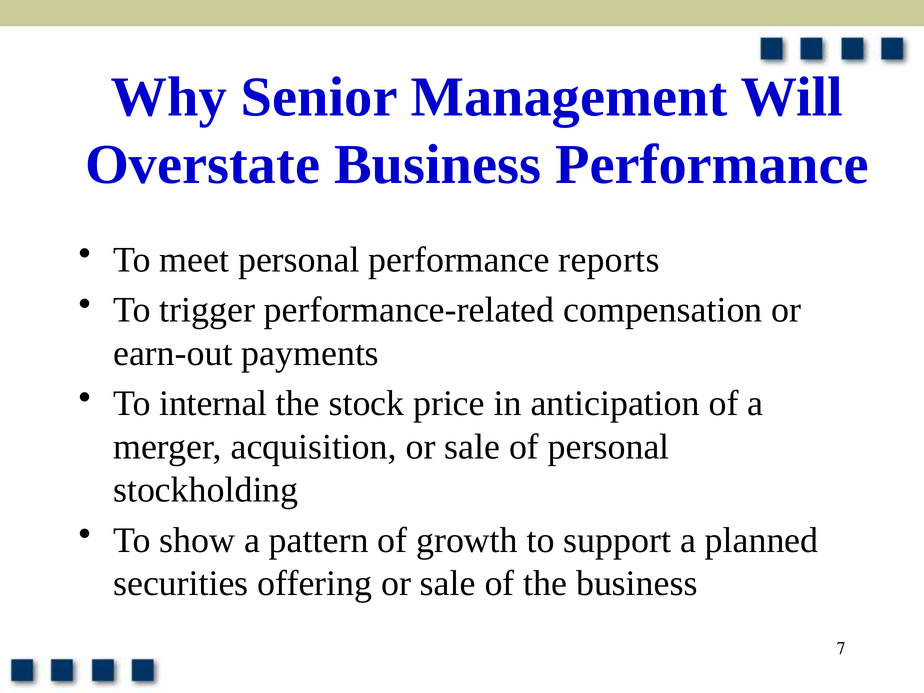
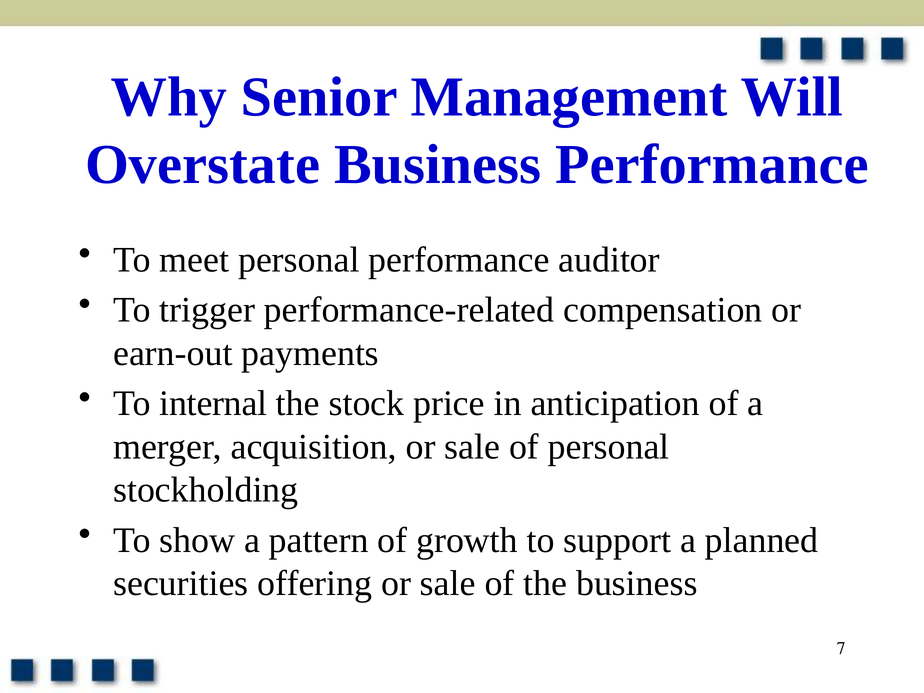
reports: reports -> auditor (609, 260)
